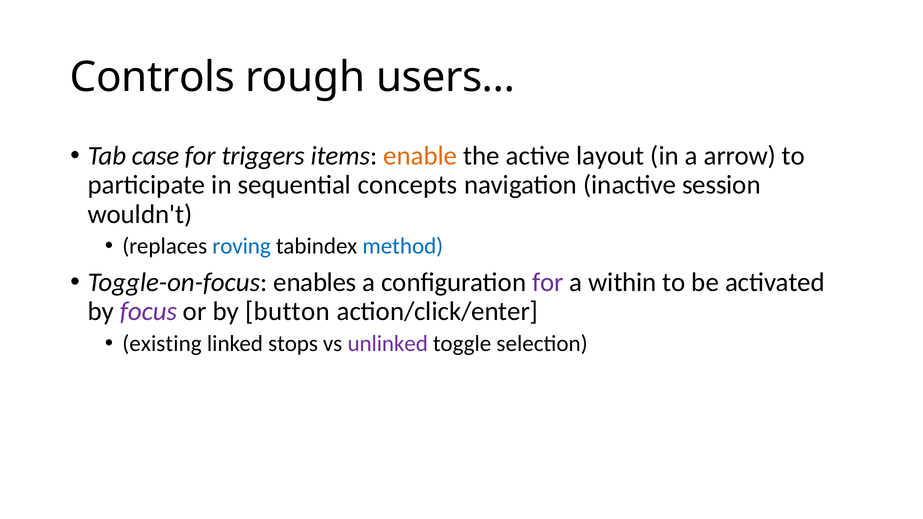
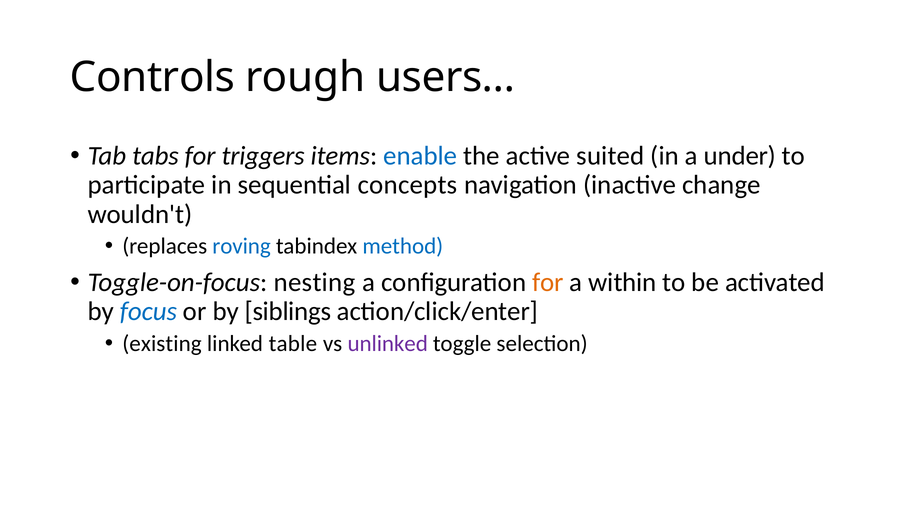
case: case -> tabs (155, 156)
enable colour: orange -> blue (420, 156)
layout: layout -> suited (610, 156)
arrow: arrow -> under (740, 156)
session: session -> change (721, 185)
enables: enables -> nesting (315, 283)
for colour: purple -> orange (548, 283)
focus colour: purple -> blue (148, 312)
button: button -> siblings (288, 312)
stops: stops -> table (293, 344)
